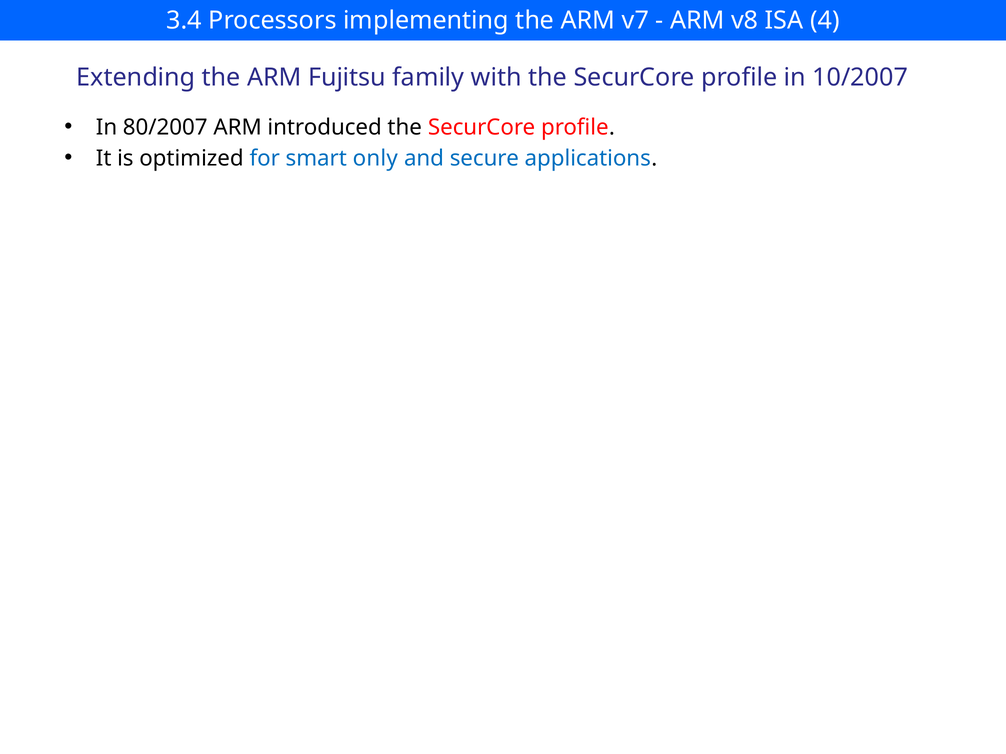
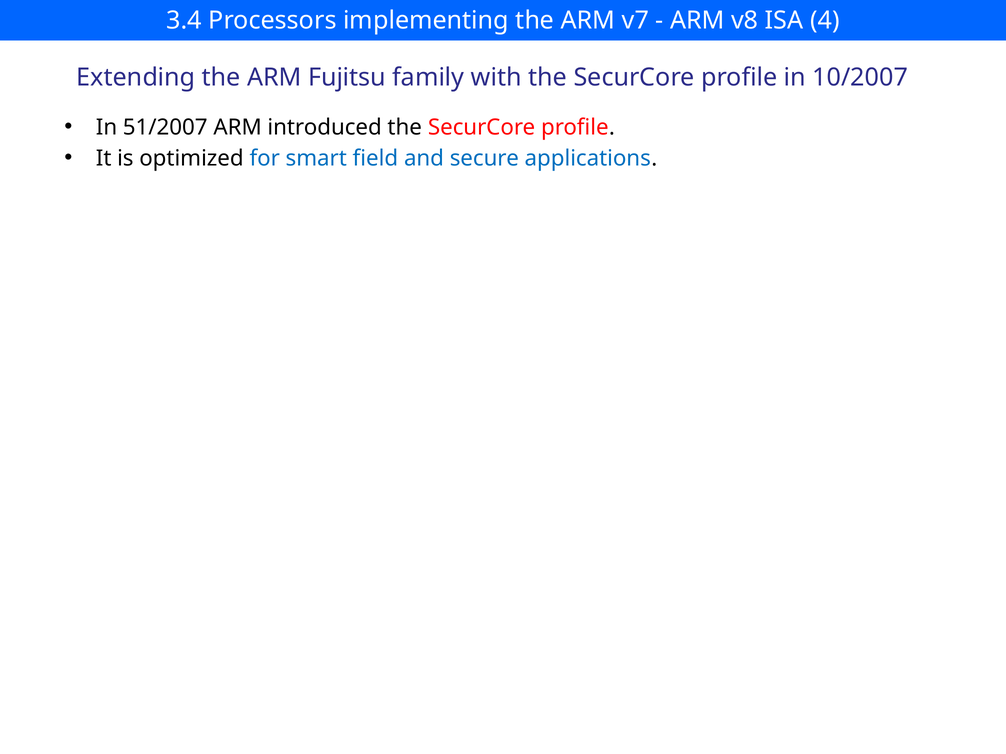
80/2007: 80/2007 -> 51/2007 (165, 127)
only: only -> field (375, 158)
